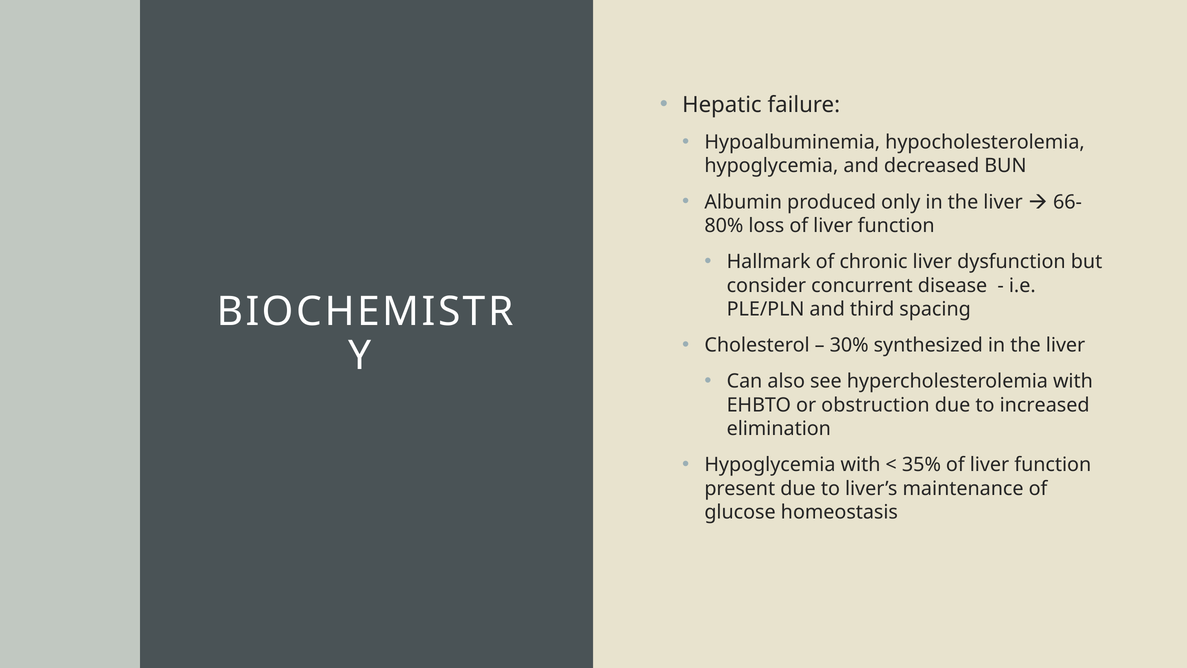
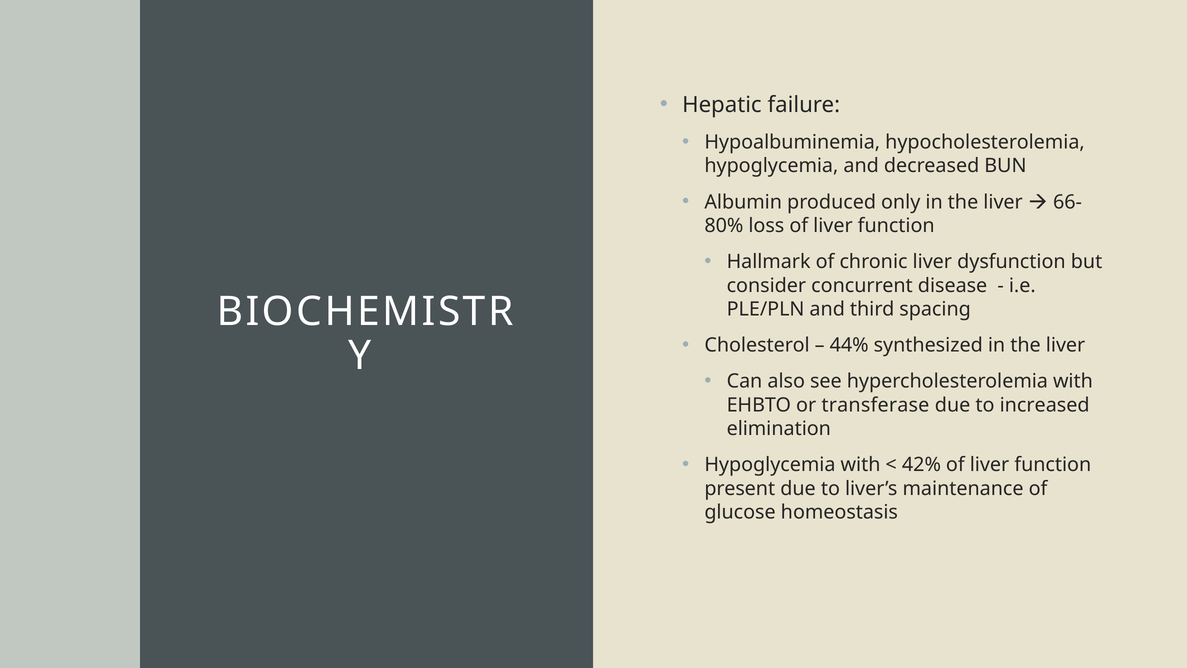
30%: 30% -> 44% (849, 345)
obstruction: obstruction -> transferase (875, 405)
35%: 35% -> 42% (921, 465)
